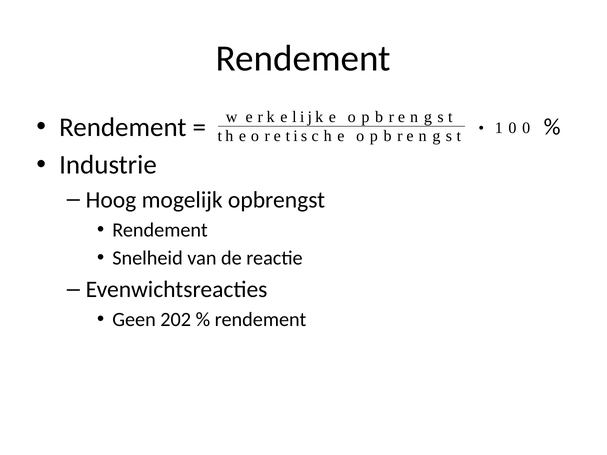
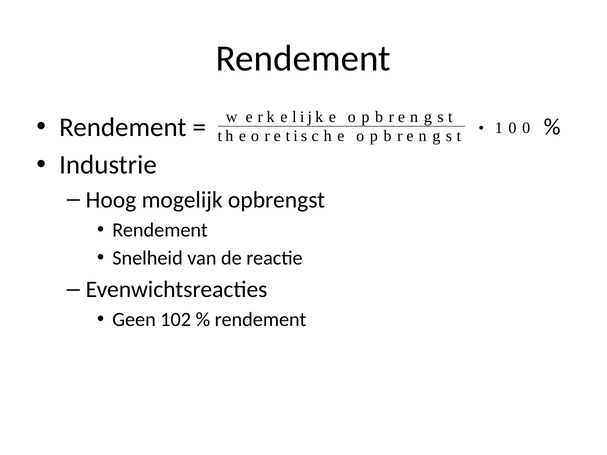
202: 202 -> 102 (176, 320)
